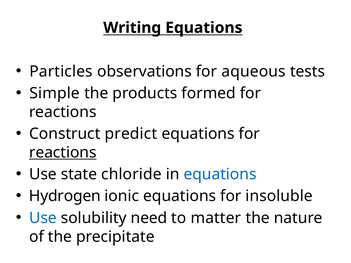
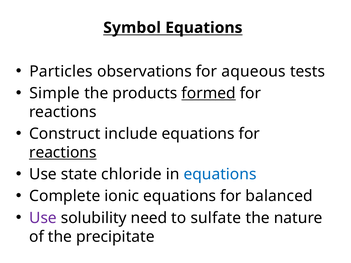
Writing: Writing -> Symbol (132, 28)
formed underline: none -> present (209, 93)
predict: predict -> include (131, 134)
Hydrogen: Hydrogen -> Complete (65, 196)
insoluble: insoluble -> balanced (279, 196)
Use colour: blue -> purple (43, 218)
matter: matter -> sulfate (216, 218)
